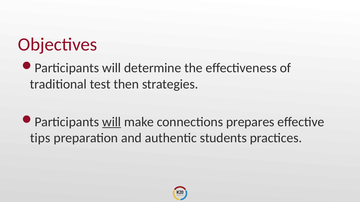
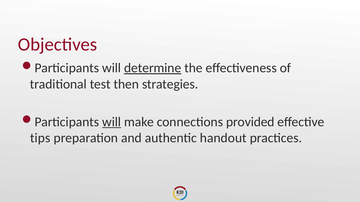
determine underline: none -> present (153, 68)
prepares: prepares -> provided (250, 122)
students: students -> handout (223, 138)
